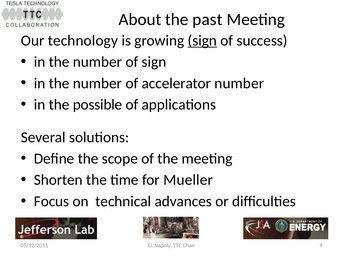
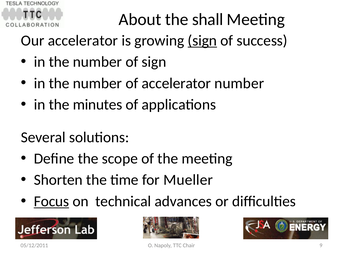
past: past -> shall (208, 20)
Our technology: technology -> accelerator (83, 41)
possible: possible -> minutes (98, 105)
Focus underline: none -> present (51, 201)
